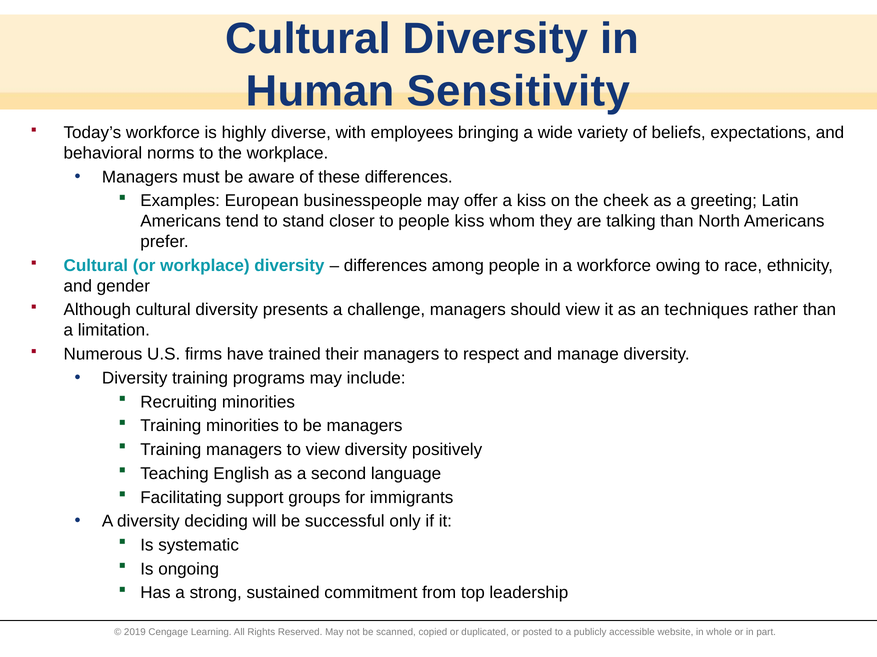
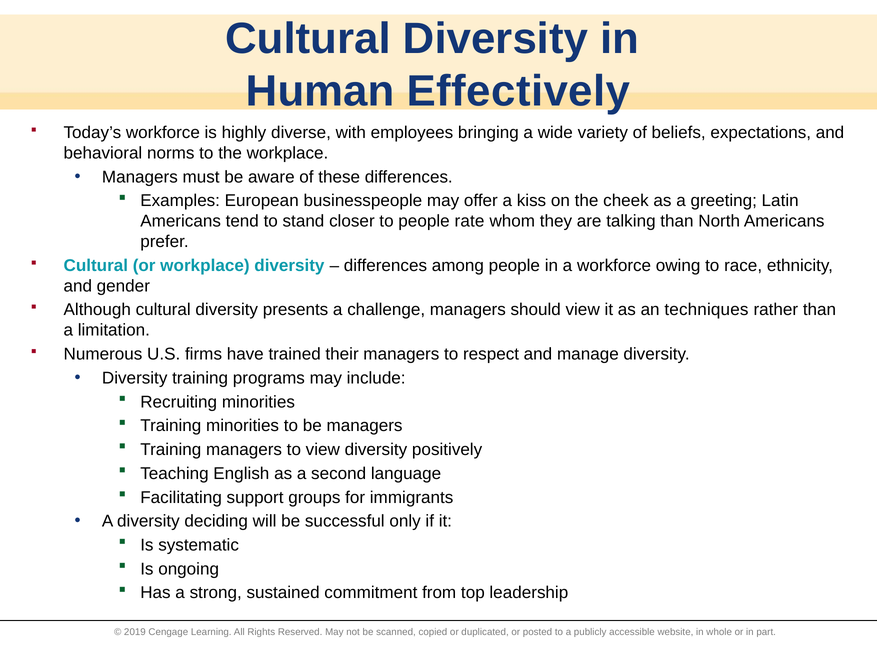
Sensitivity: Sensitivity -> Effectively (518, 91)
people kiss: kiss -> rate (469, 221)
